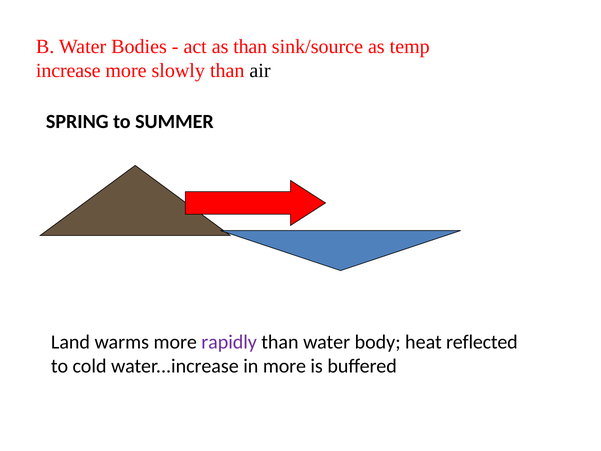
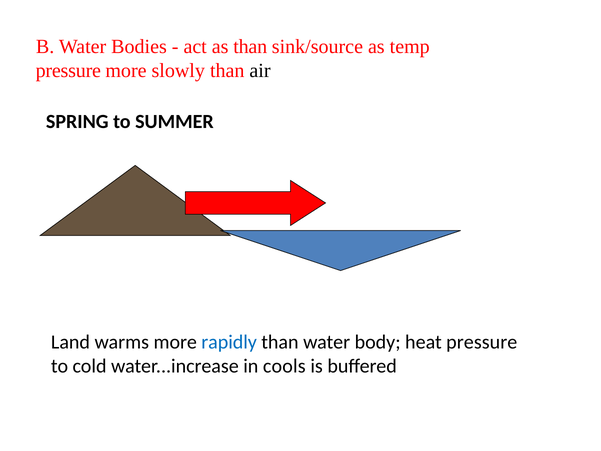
increase: increase -> pressure (68, 70)
rapidly colour: purple -> blue (229, 342)
heat reflected: reflected -> pressure (482, 342)
in more: more -> cools (284, 366)
